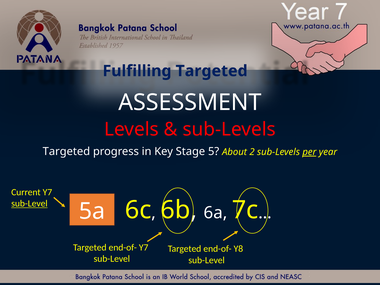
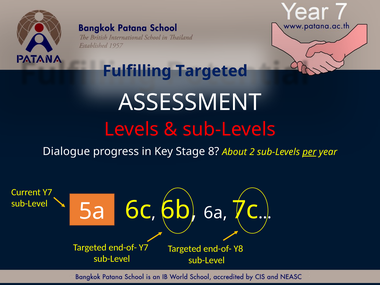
Targeted: Targeted -> Dialogue (66, 151)
5: 5 -> 8 (214, 151)
sub-Level underline: present -> none (29, 204)
